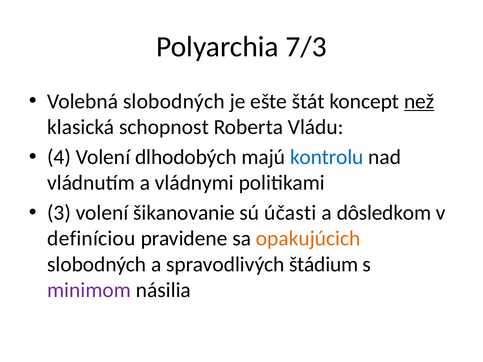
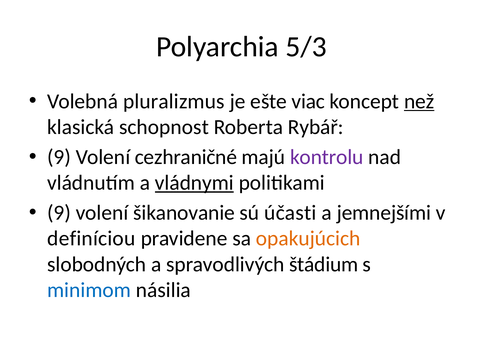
7/3: 7/3 -> 5/3 (306, 47)
Volebná slobodných: slobodných -> pluralizmus (174, 101)
štát: štát -> viac (308, 101)
Vládu: Vládu -> Rybář (316, 127)
4: 4 -> 9 (59, 157)
dlhodobých: dlhodobých -> cezhraničné (186, 157)
kontrolu colour: blue -> purple (327, 157)
vládnymi underline: none -> present (194, 183)
3: 3 -> 9 (59, 213)
dôsledkom: dôsledkom -> jemnejšími (384, 213)
minimom colour: purple -> blue (89, 290)
